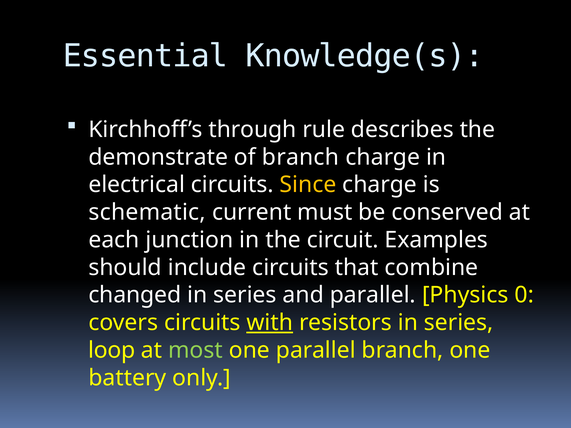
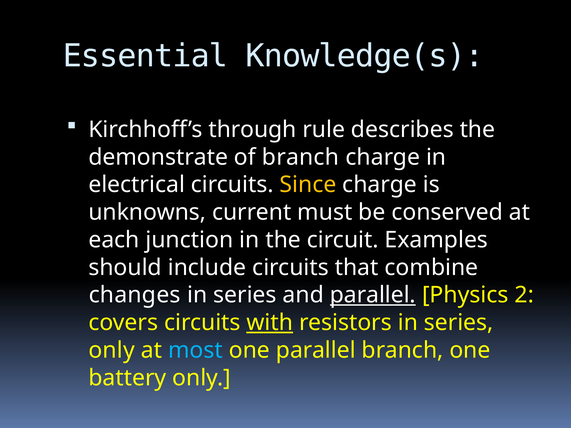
schematic: schematic -> unknowns (147, 212)
changed: changed -> changes (135, 295)
parallel underline: none -> present (373, 295)
0: 0 -> 2 (524, 295)
loop: loop -> only (112, 350)
most colour: light green -> light blue (195, 350)
